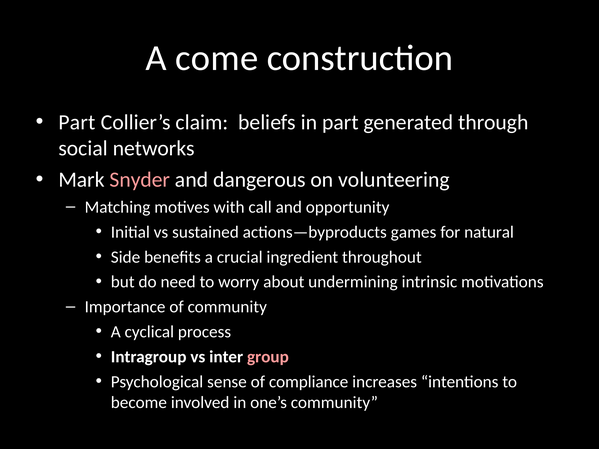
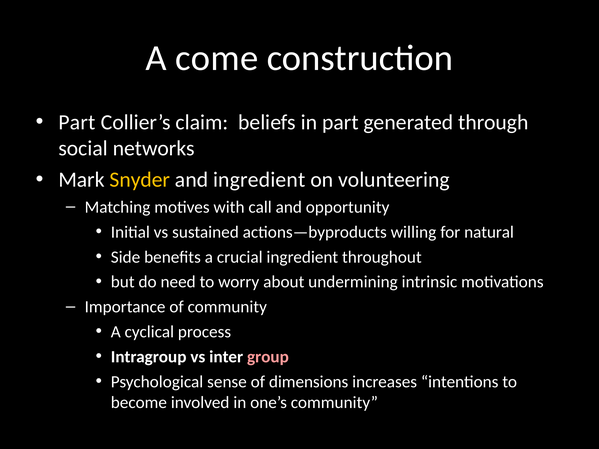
Snyder colour: pink -> yellow (140, 180)
and dangerous: dangerous -> ingredient (259, 180)
games: games -> willing (414, 232)
compliance: compliance -> dimensions (309, 382)
